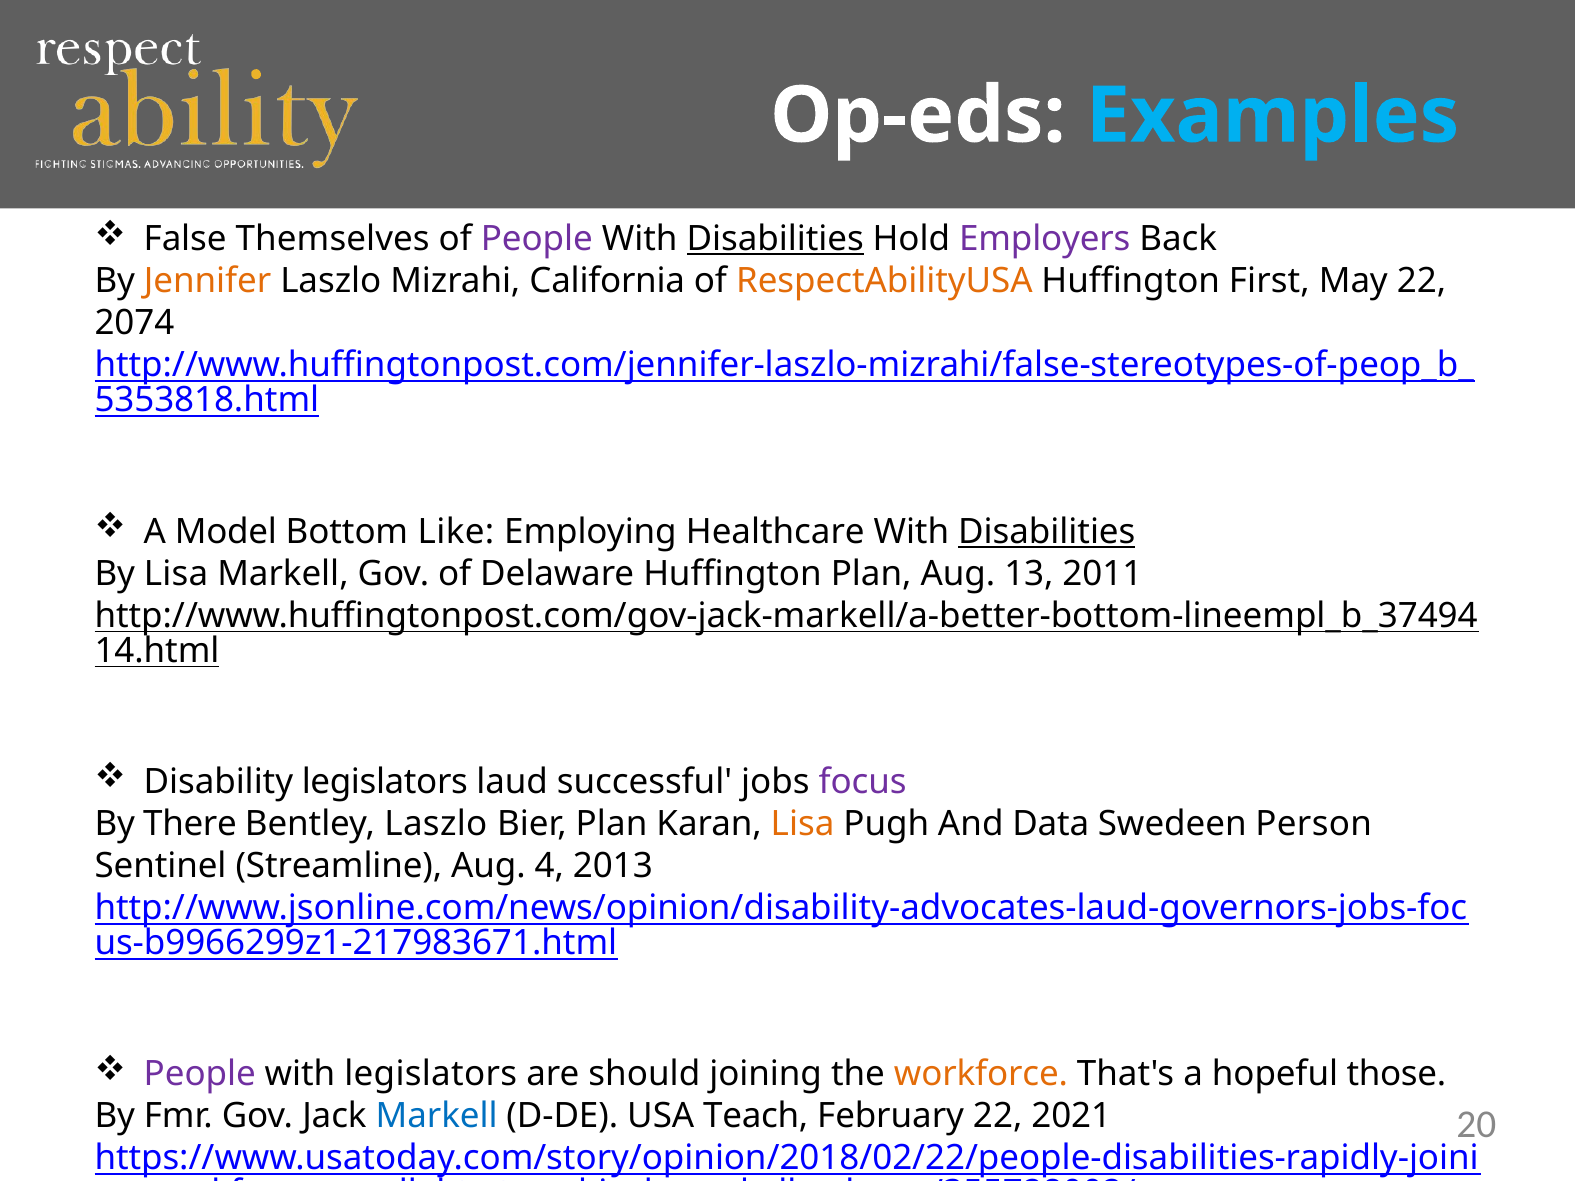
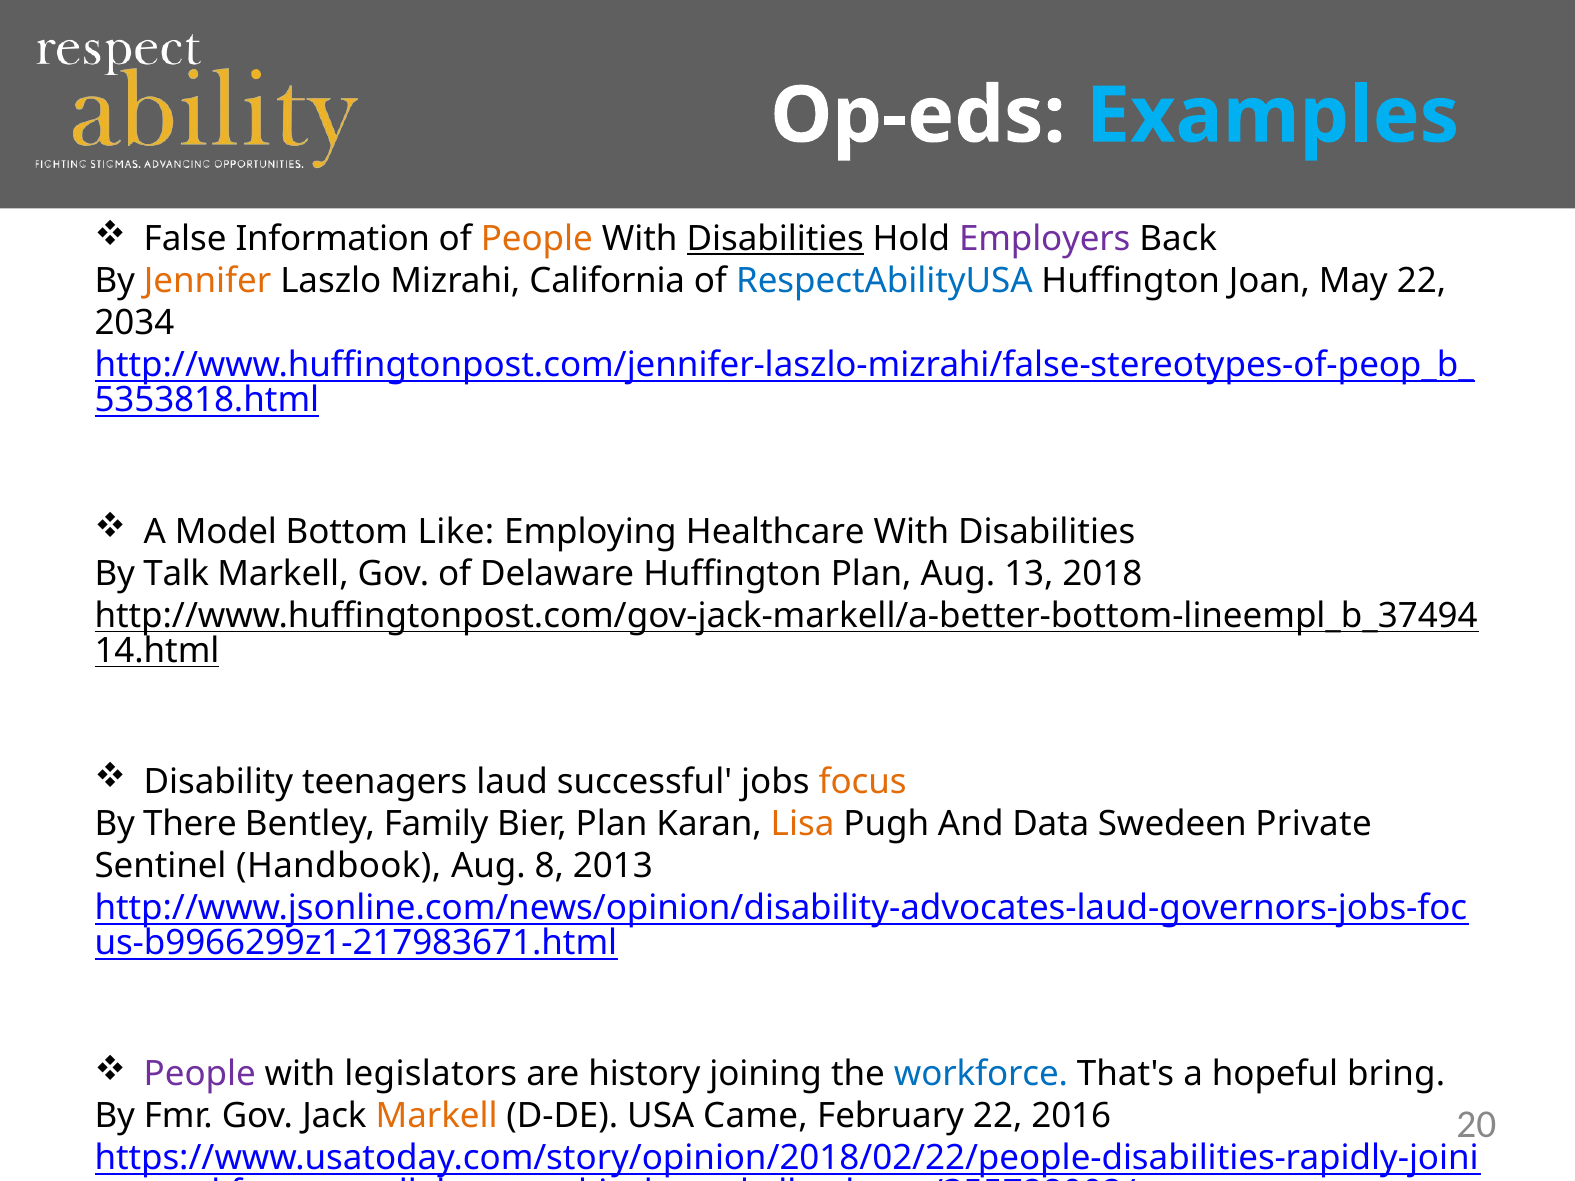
Themselves: Themselves -> Information (333, 239)
People colour: purple -> orange (537, 239)
RespectAbilityUSA colour: orange -> blue (884, 281)
First: First -> Joan (1269, 281)
2074: 2074 -> 2034 (134, 323)
Disabilities underline: present -> none (1047, 532)
By Lisa: Lisa -> Talk (176, 574)
2011: 2011 -> 2018 (1102, 574)
Disability legislators: legislators -> teenagers (385, 782)
focus colour: purple -> orange (863, 782)
Bentley Laszlo: Laszlo -> Family (436, 824)
Person: Person -> Private (1314, 824)
Streamline: Streamline -> Handbook (339, 866)
4: 4 -> 8 (549, 866)
are should: should -> history (644, 1074)
workforce colour: orange -> blue (981, 1074)
those: those -> bring (1396, 1074)
Markell colour: blue -> orange (437, 1116)
Teach: Teach -> Came (755, 1116)
2021: 2021 -> 2016 (1071, 1116)
